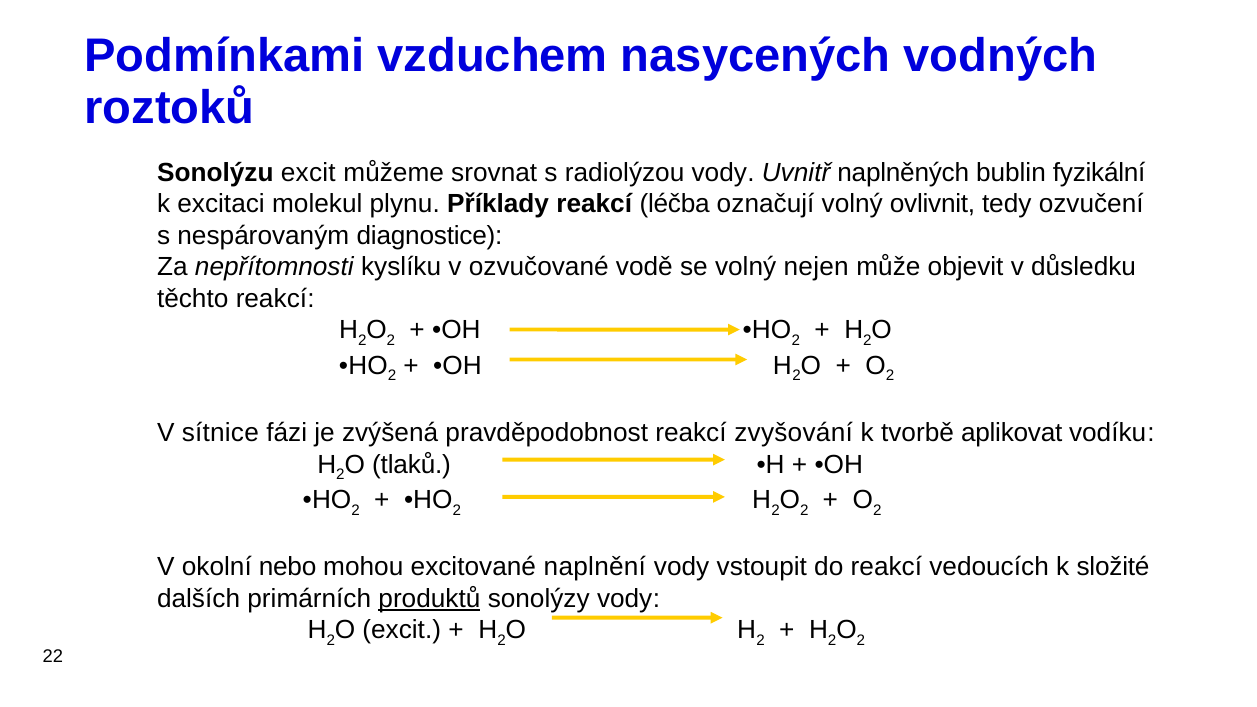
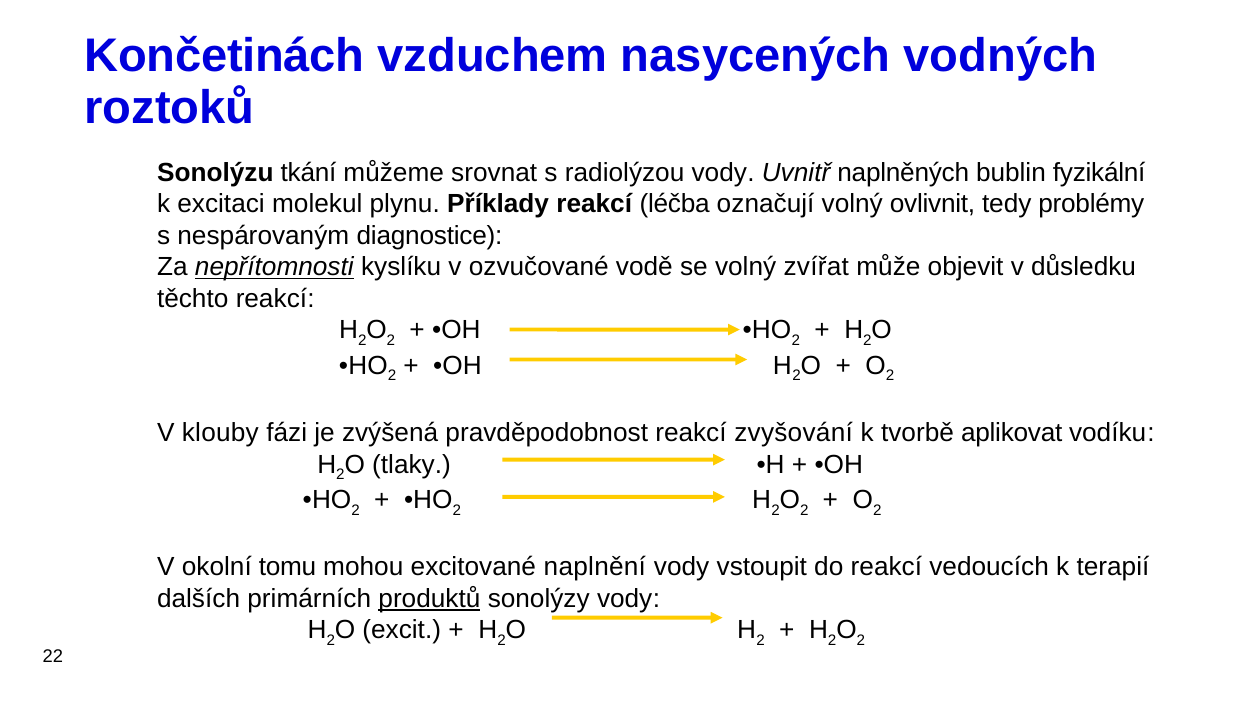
Podmínkami: Podmínkami -> Končetinách (225, 56)
Sonolýzu excit: excit -> tkání (309, 173)
ozvučení: ozvučení -> problémy (1091, 204)
nepřítomnosti underline: none -> present (274, 267)
nejen: nejen -> zvířat (816, 267)
sítnice: sítnice -> klouby (220, 433)
tlaků: tlaků -> tlaky (411, 464)
nebo: nebo -> tomu (288, 567)
složité: složité -> terapií (1113, 567)
